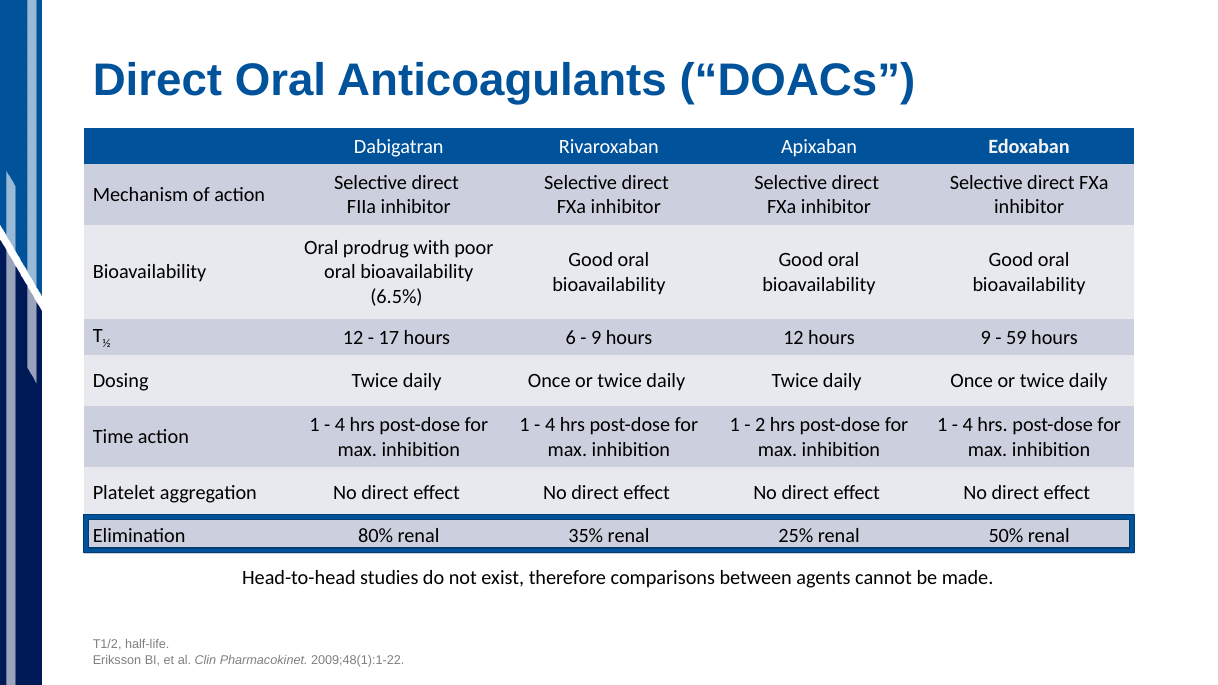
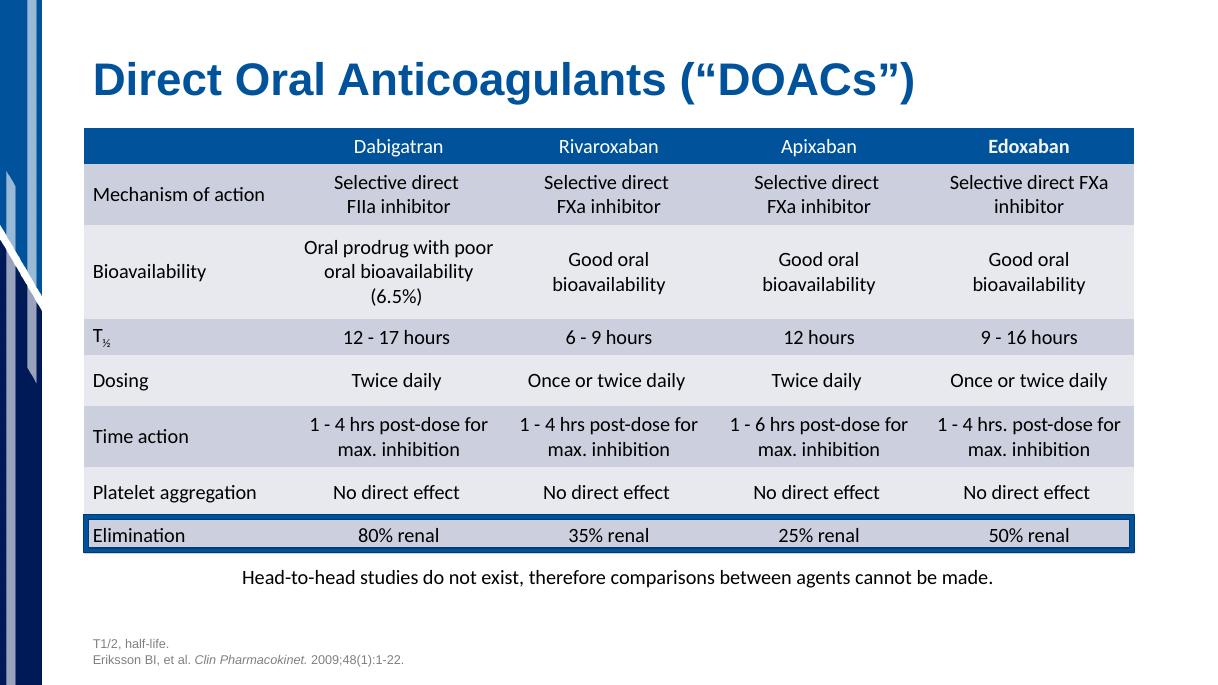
59: 59 -> 16 (1016, 337)
2: 2 -> 6 (760, 425)
